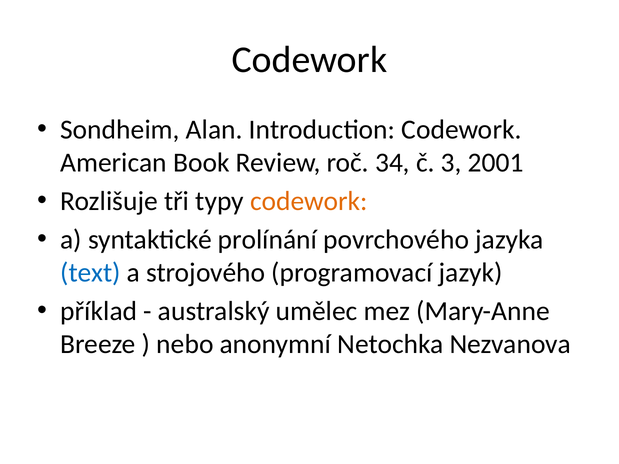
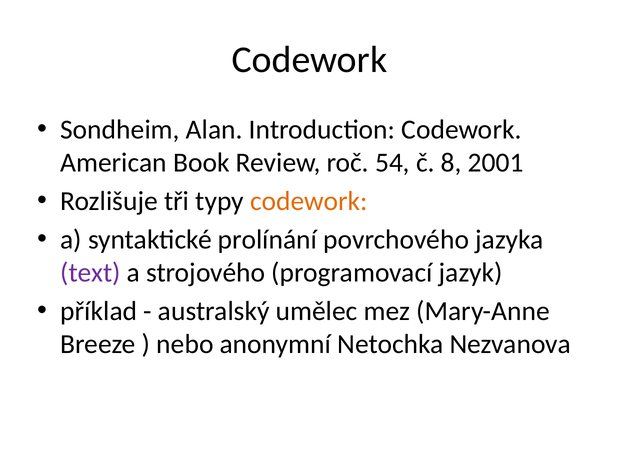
34: 34 -> 54 (392, 163)
3: 3 -> 8 (451, 163)
text colour: blue -> purple (90, 273)
